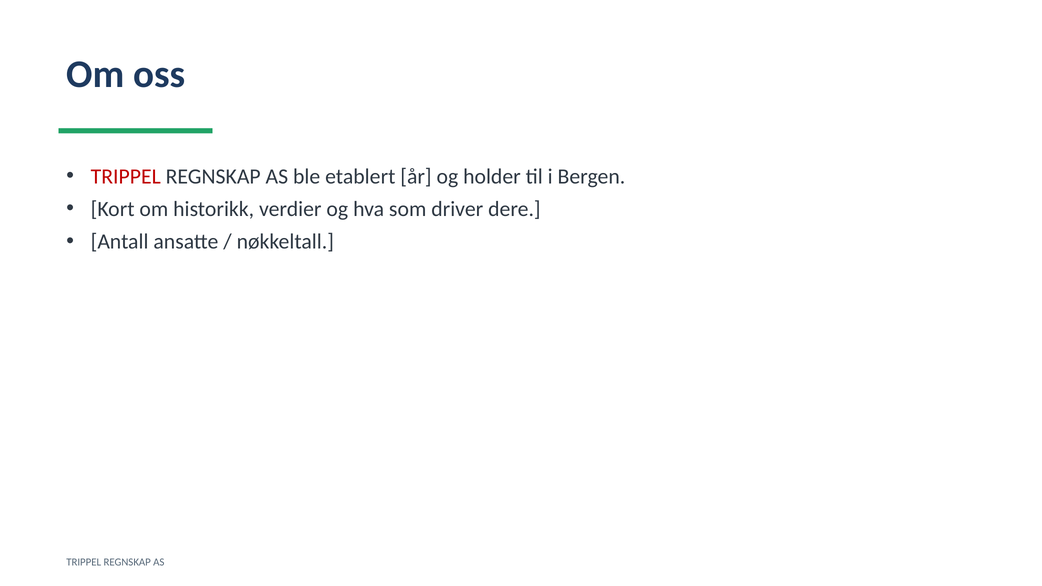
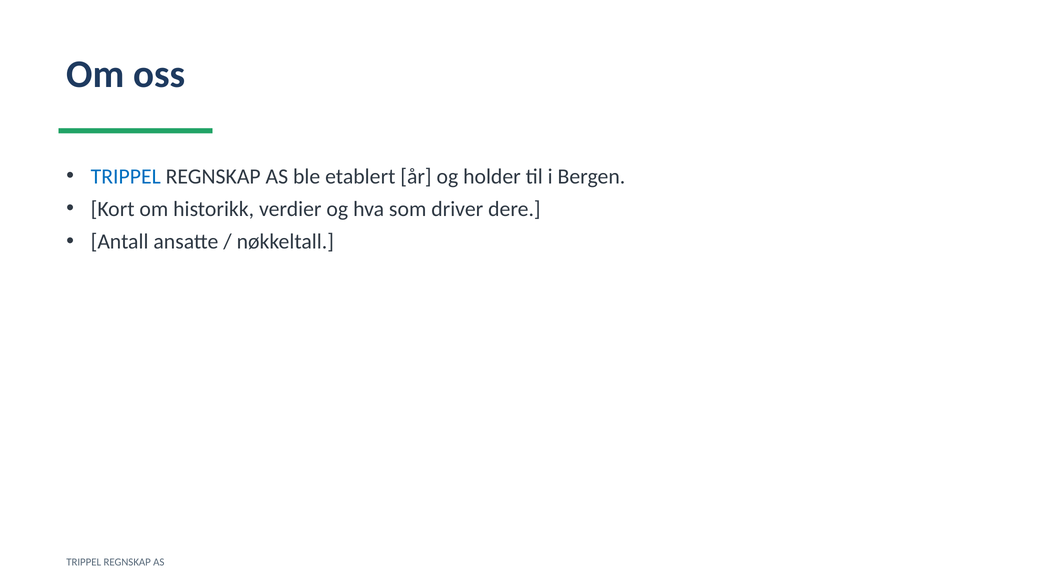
TRIPPEL colour: red -> blue (126, 176)
